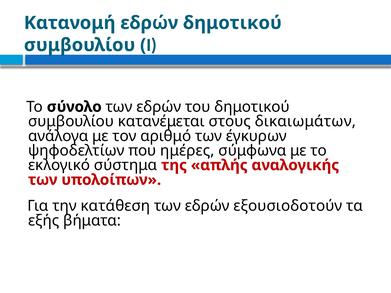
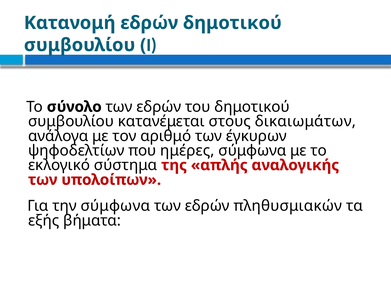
την κατάθεση: κατάθεση -> σύμφωνα (115, 206)
εξουσιοδοτούν: εξουσιοδοτούν -> πληθυσμιακών (288, 206)
